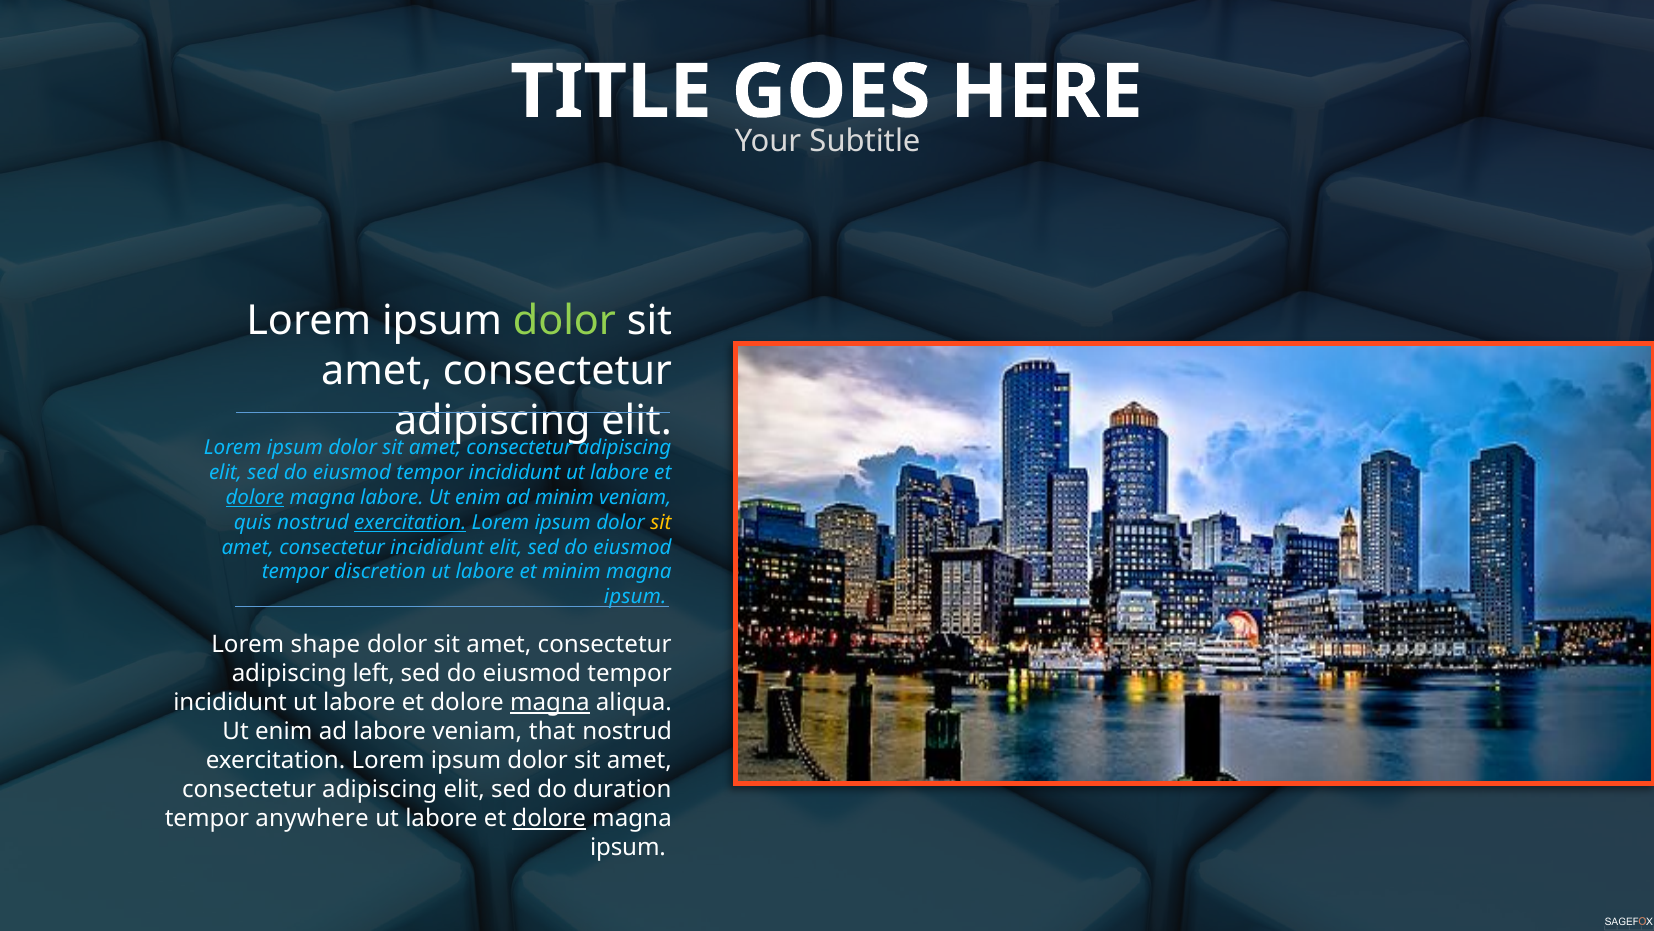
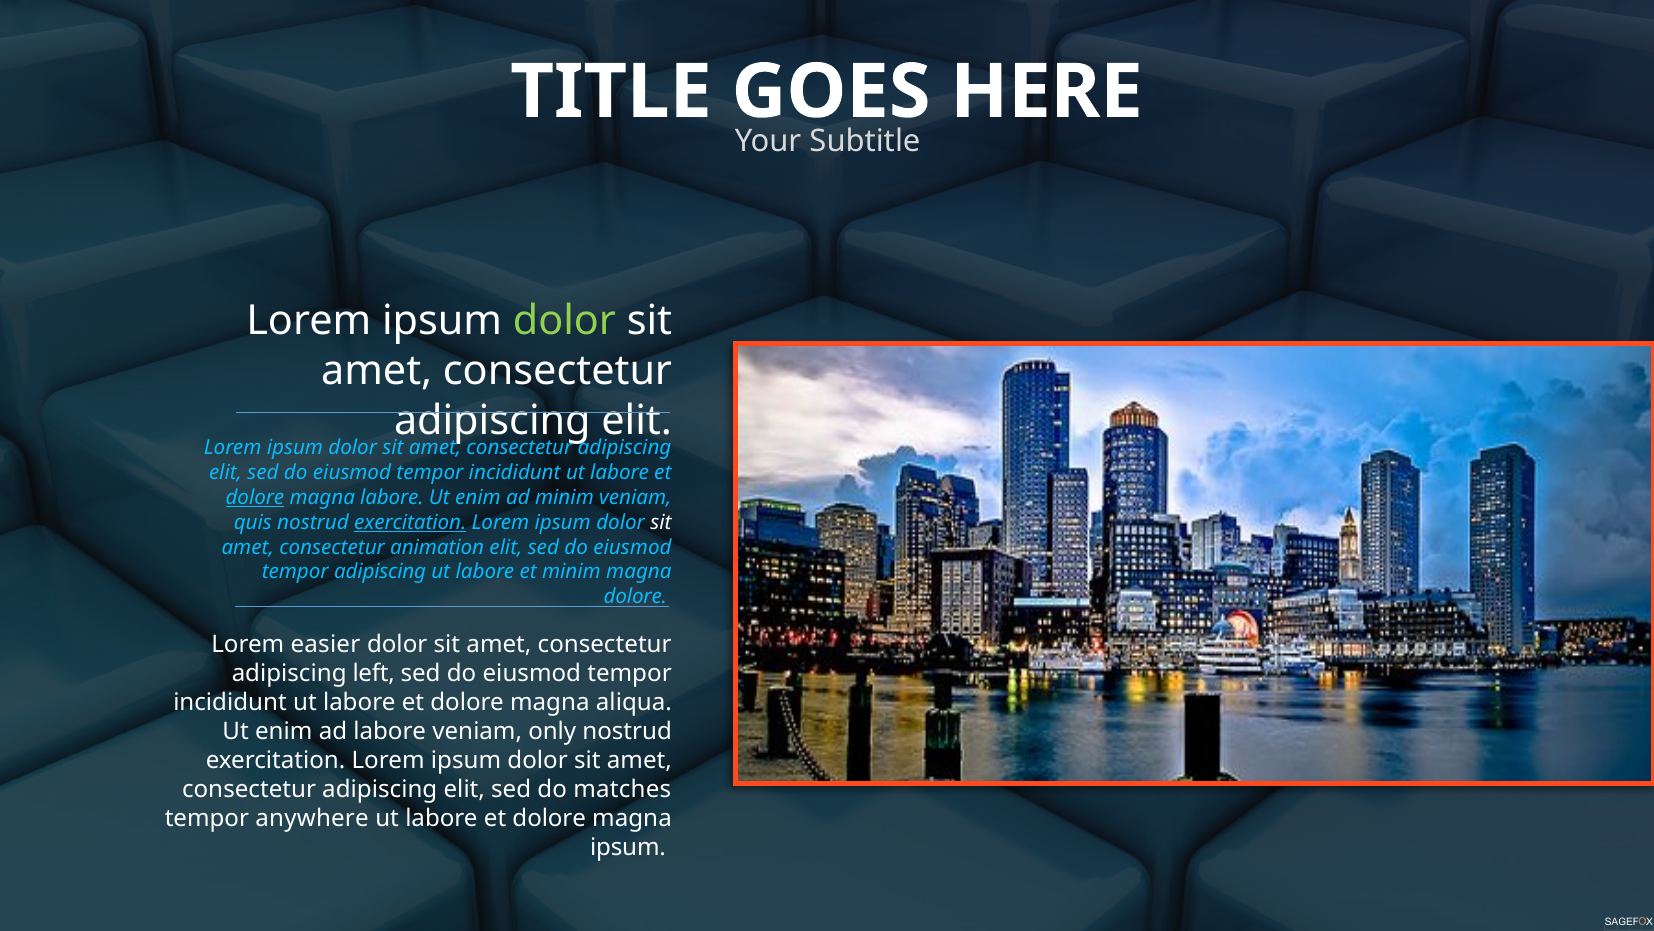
sit colour: yellow -> white (661, 522)
consectetur incididunt: incididunt -> animation (437, 547)
tempor discretion: discretion -> adipiscing (380, 572)
ipsum: ipsum -> dolore (635, 596)
shape: shape -> easier (325, 644)
magna underline: present -> none (550, 702)
that: that -> only (552, 731)
duration: duration -> matches (622, 789)
dolore underline: present -> none (549, 818)
